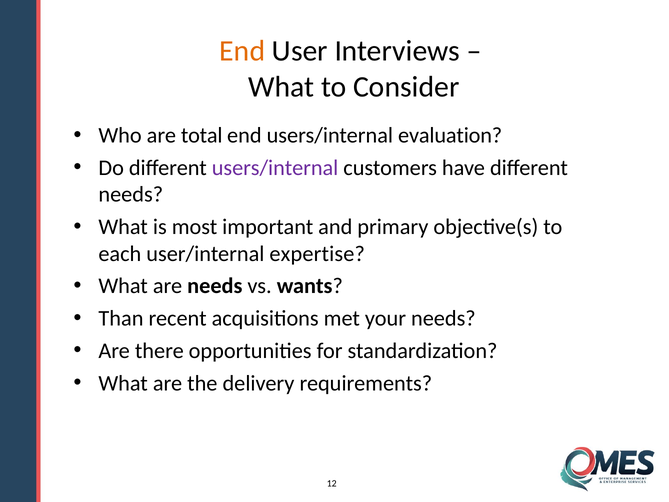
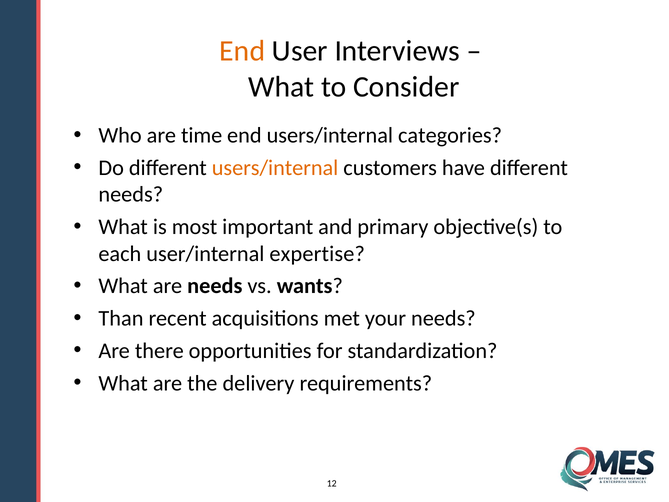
total: total -> time (202, 135)
evaluation: evaluation -> categories (450, 135)
users/internal colour: purple -> orange (275, 168)
